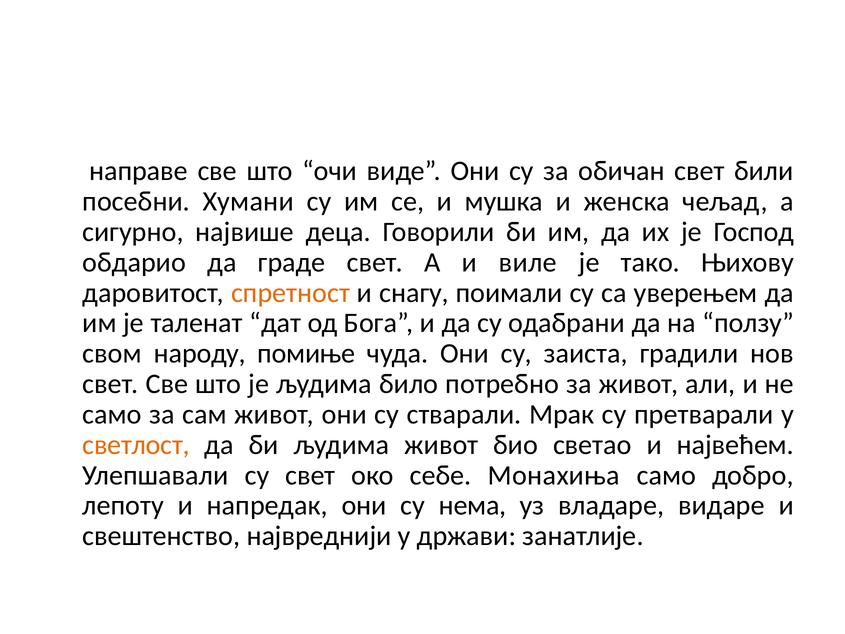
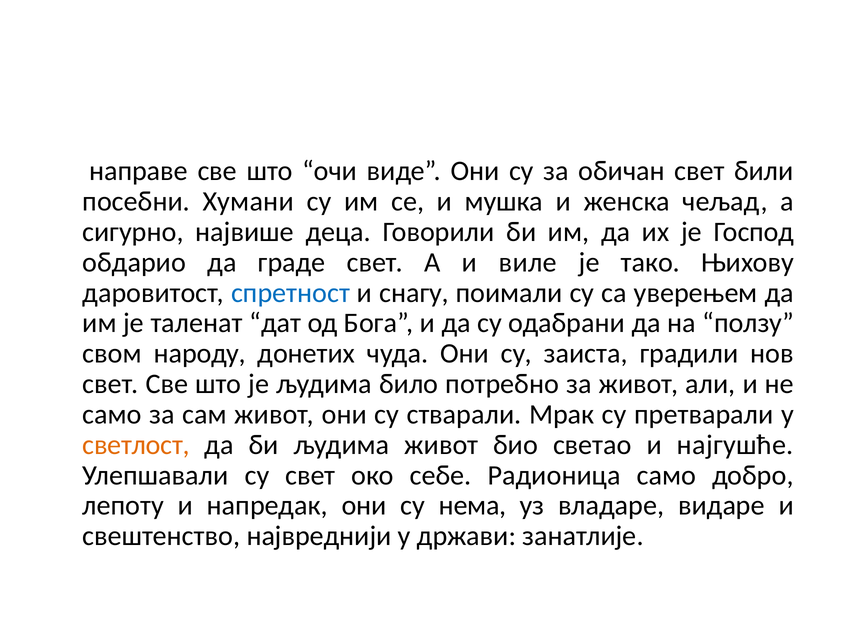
спретност colour: orange -> blue (291, 293)
помиње: помиње -> донетих (306, 353)
највећем: највећем -> најгушће (735, 445)
Монахиња: Монахиња -> Радионица (554, 475)
